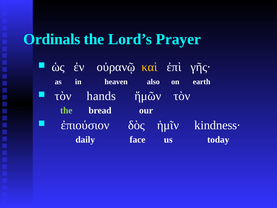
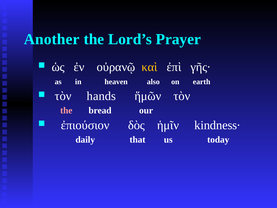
Ordinals: Ordinals -> Another (52, 39)
the colour: light green -> pink (66, 110)
face: face -> that (138, 139)
